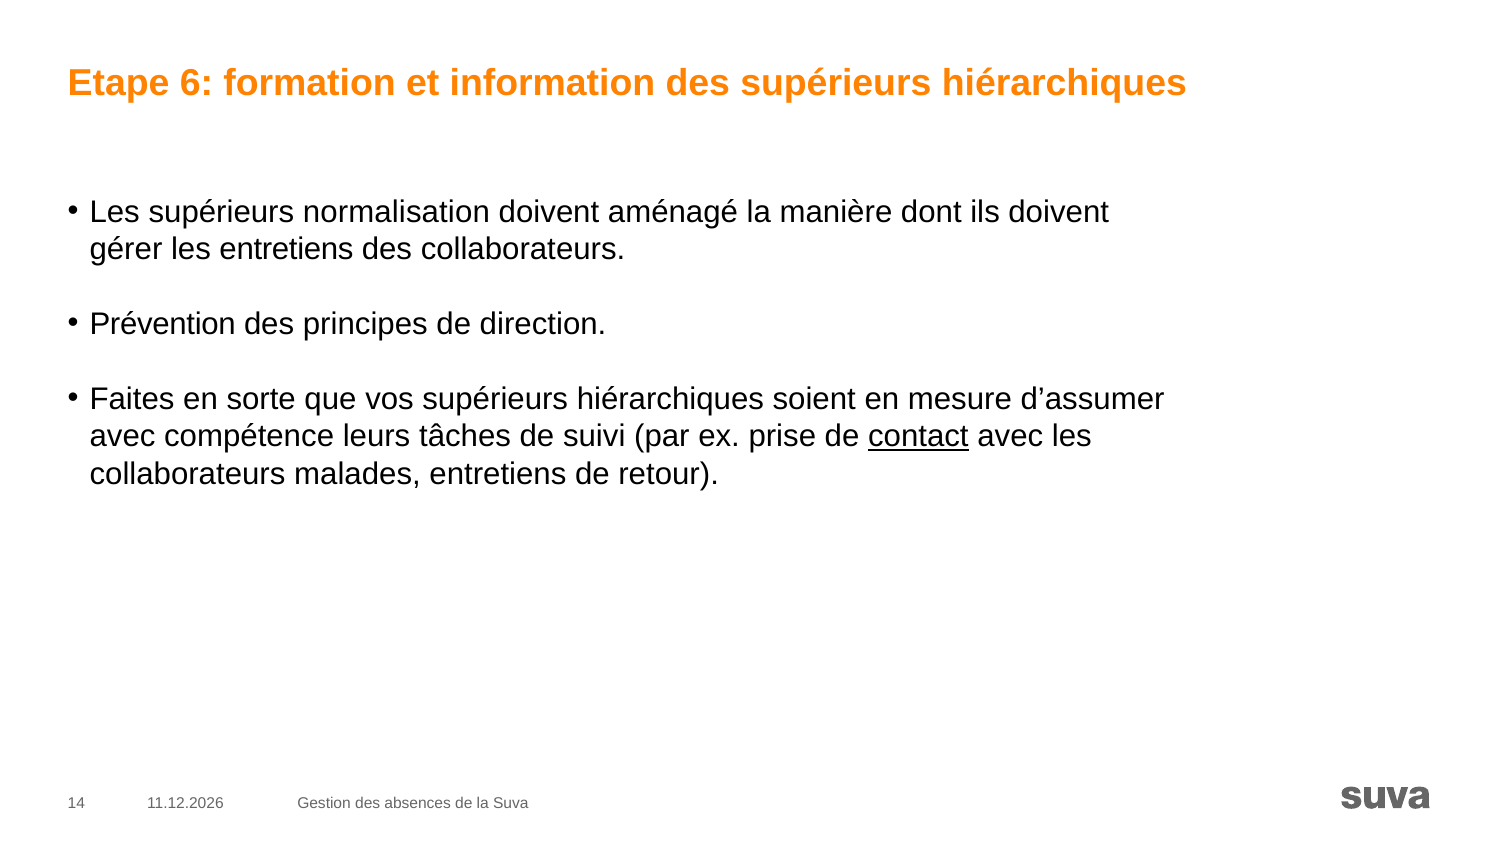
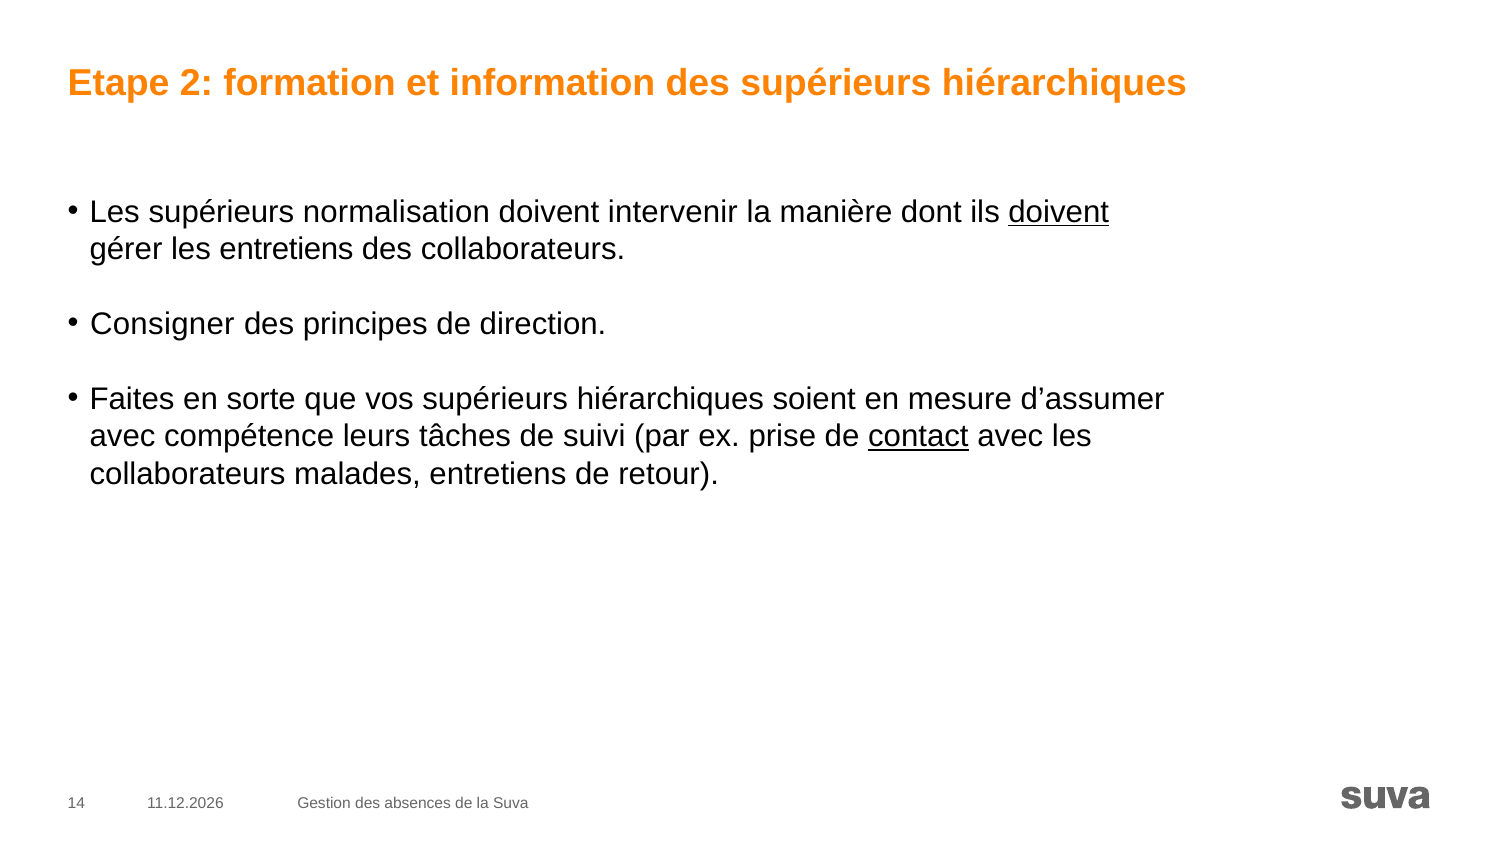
6: 6 -> 2 (196, 84)
aménagé: aménagé -> intervenir (673, 212)
doivent underline: none -> present (1059, 212)
Prévention: Prévention -> Consigner (162, 324)
